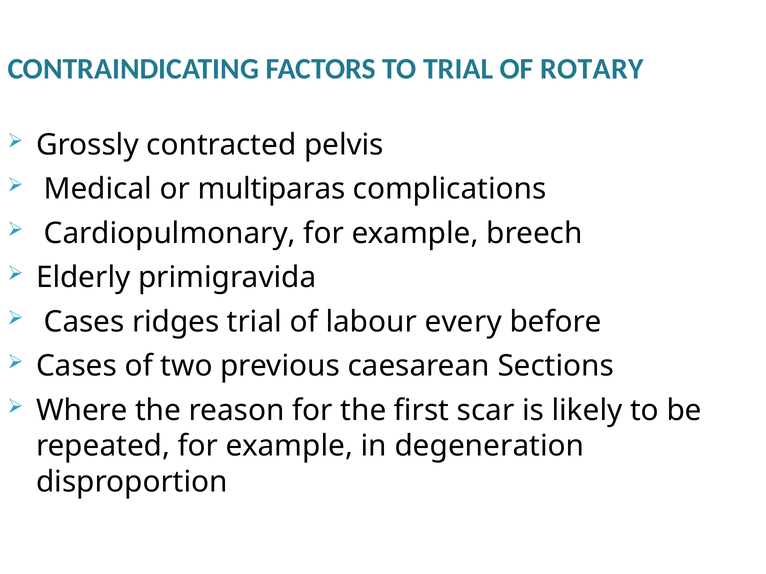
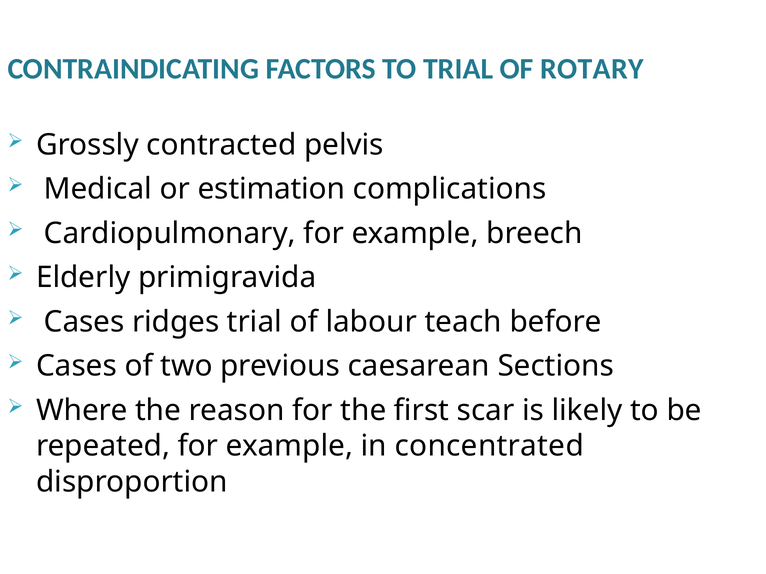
multiparas: multiparas -> estimation (272, 189)
every: every -> teach (463, 322)
degeneration: degeneration -> concentrated (489, 446)
